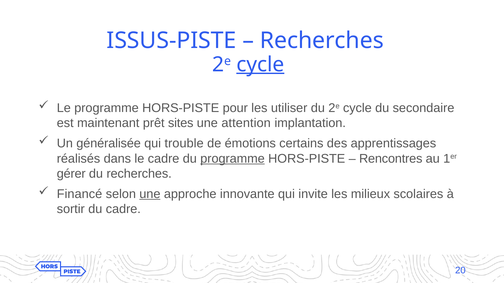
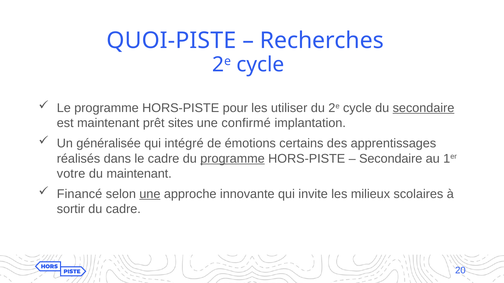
ISSUS-PISTE: ISSUS-PISTE -> QUOI-PISTE (171, 41)
cycle underline: present -> none (260, 65)
secondaire underline: none -> present (424, 108)
attention: attention -> confirmé (246, 123)
trouble: trouble -> intégré (184, 144)
Rencontres: Rencontres -> Secondaire (391, 159)
gérer: gérer -> votre (71, 174)
du recherches: recherches -> maintenant (139, 174)
